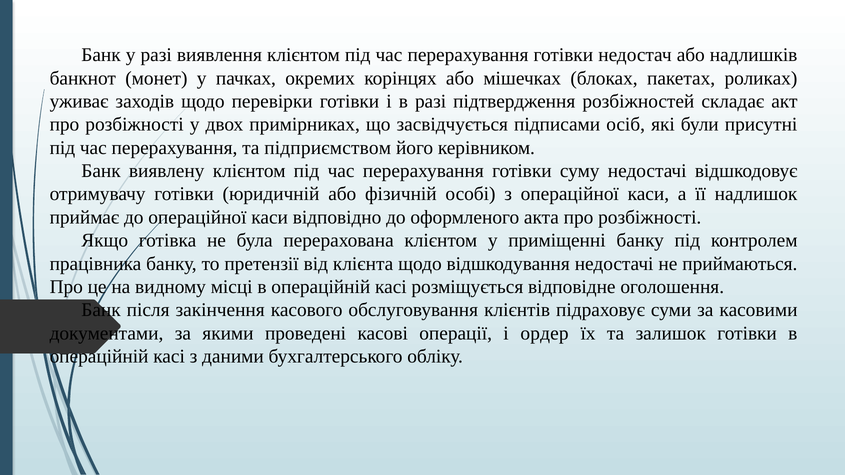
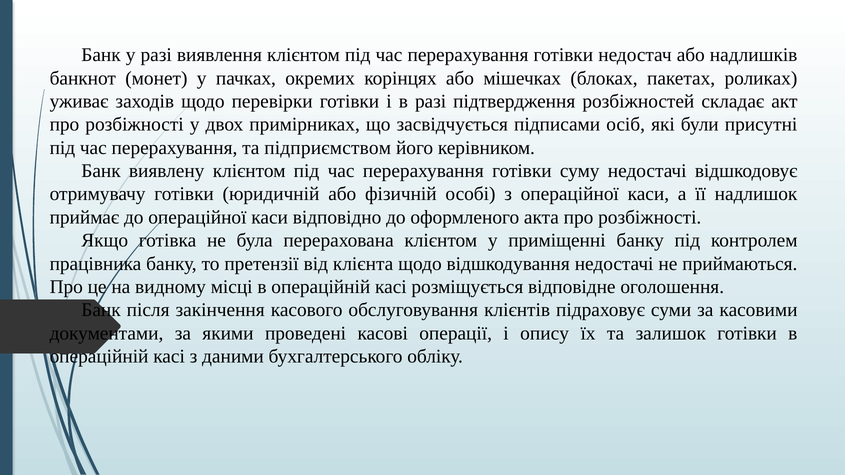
ордер: ордер -> опису (545, 333)
